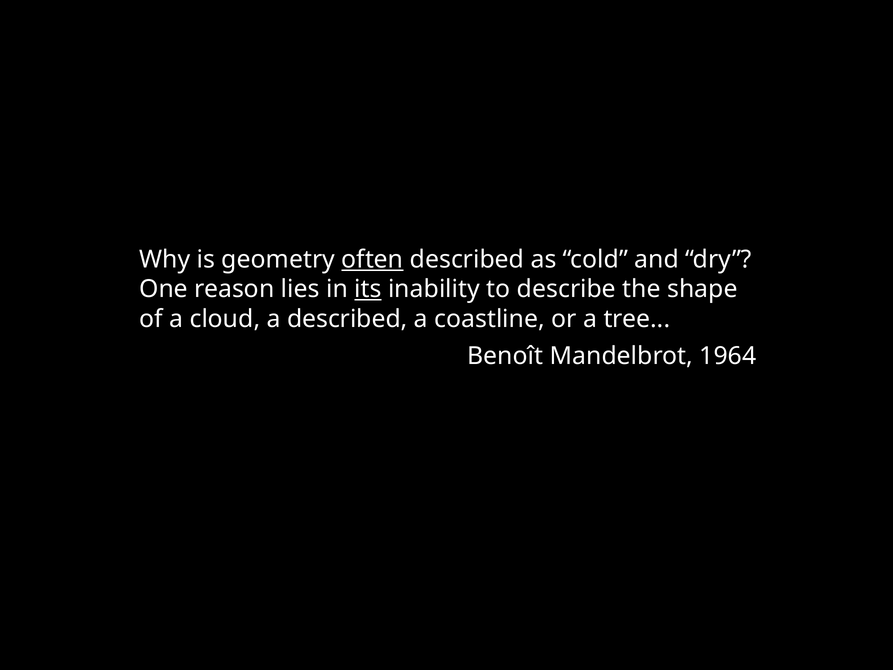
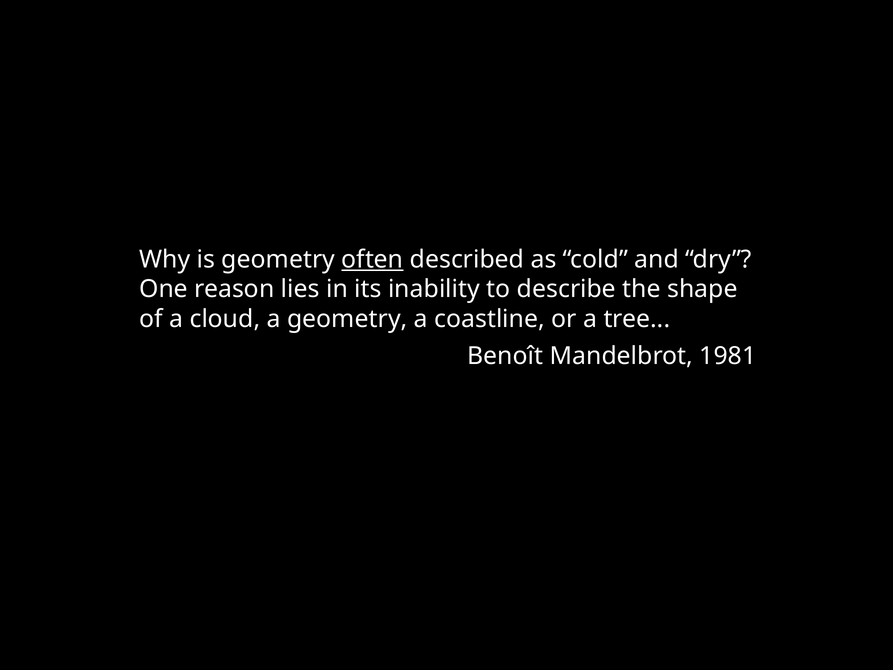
its underline: present -> none (368, 289)
a described: described -> geometry (347, 319)
1964: 1964 -> 1981 (728, 356)
